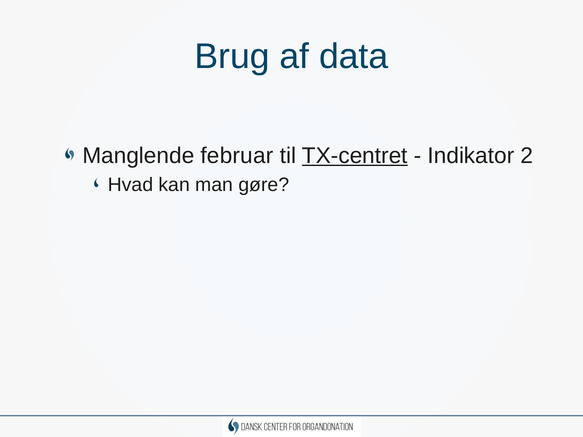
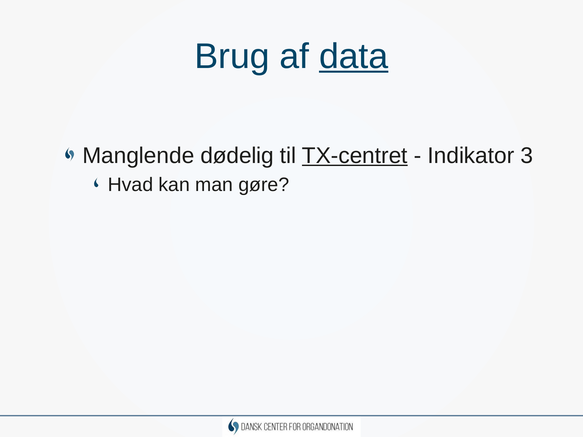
data underline: none -> present (354, 56)
februar: februar -> dødelig (237, 156)
2: 2 -> 3 (527, 156)
